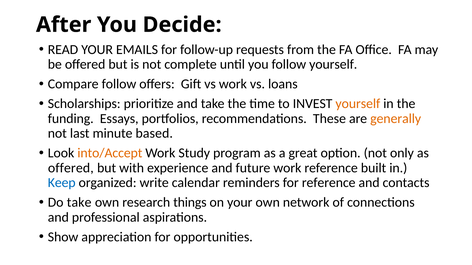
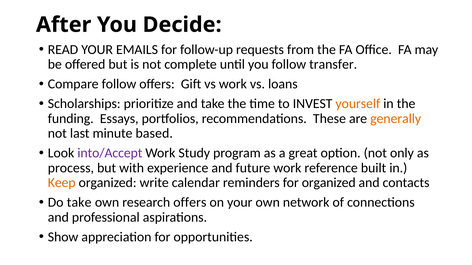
follow yourself: yourself -> transfer (333, 64)
into/Accept colour: orange -> purple (110, 153)
offered: offered -> process (71, 168)
Keep colour: blue -> orange (62, 183)
for reference: reference -> organized (329, 183)
research things: things -> offers (190, 203)
